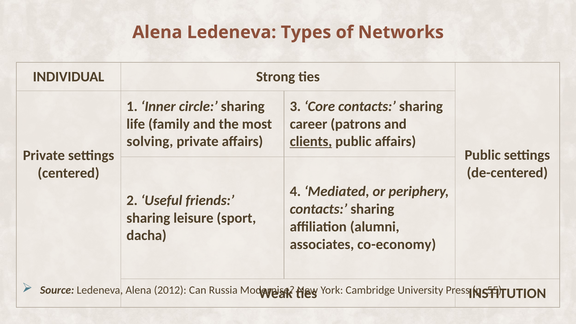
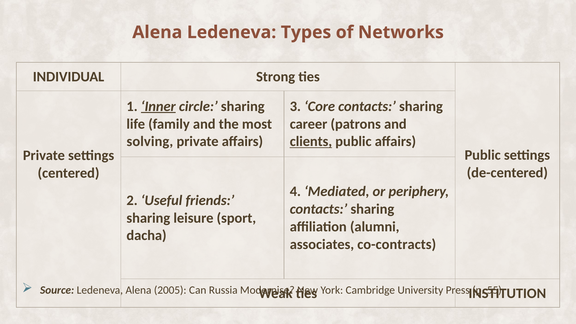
Inner underline: none -> present (158, 106)
co-economy: co-economy -> co-contracts (397, 244)
2012: 2012 -> 2005 (170, 290)
